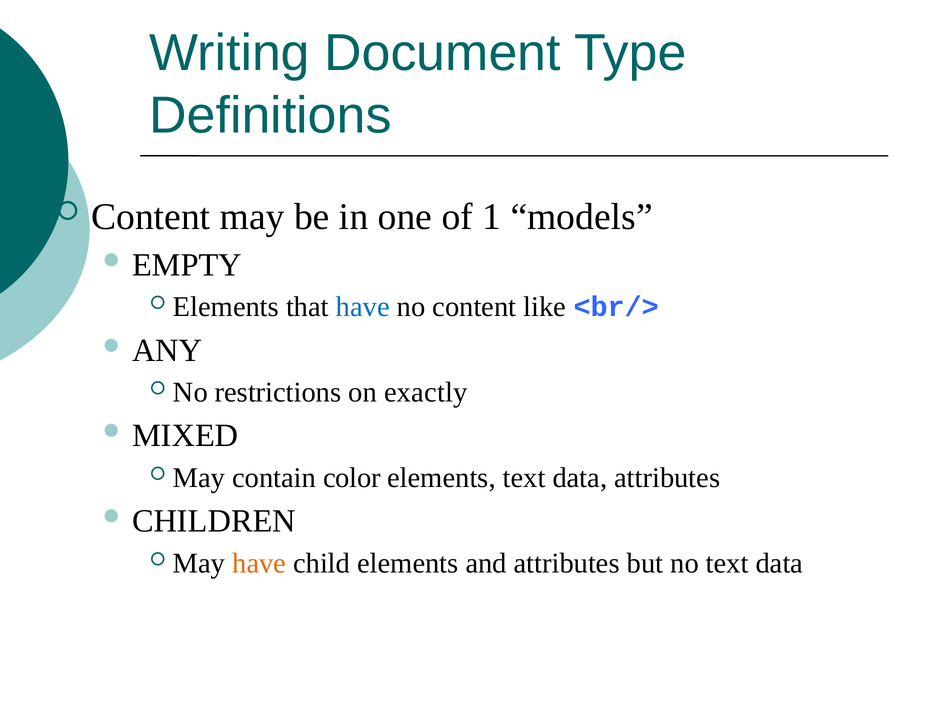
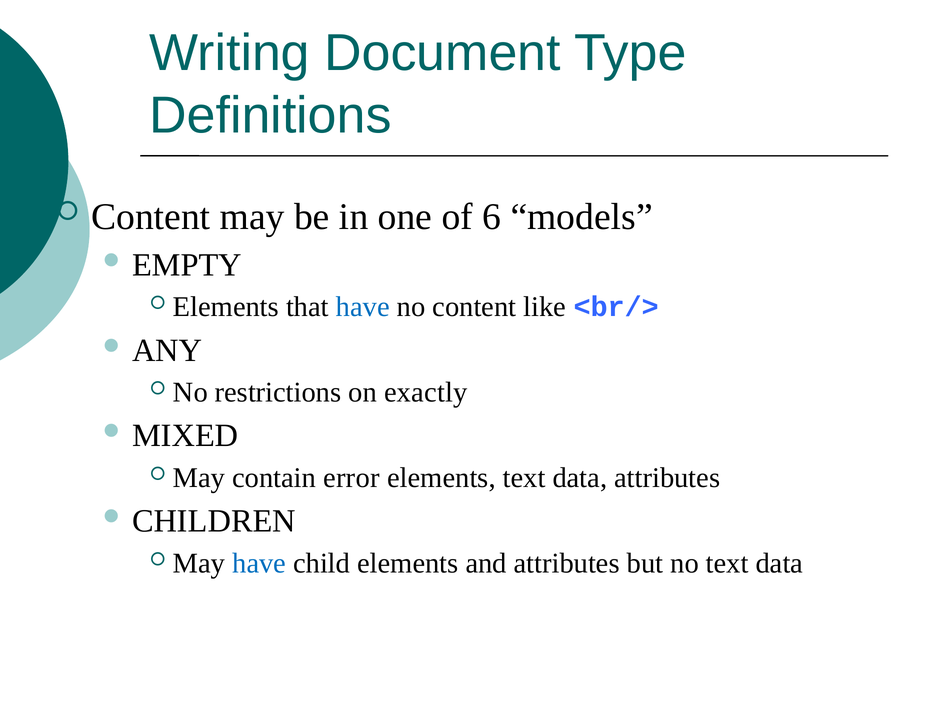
1: 1 -> 6 (492, 217)
color: color -> error (352, 478)
have colour: orange -> blue (259, 563)
